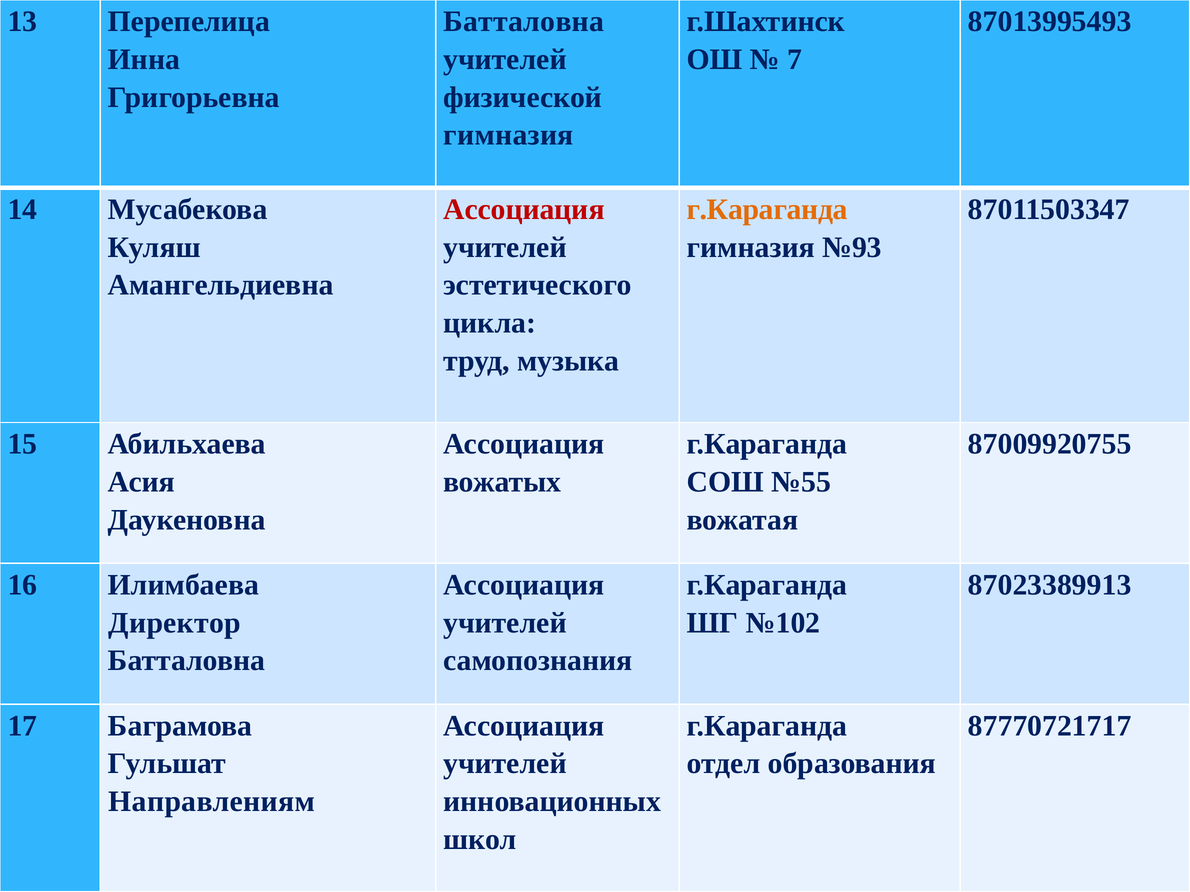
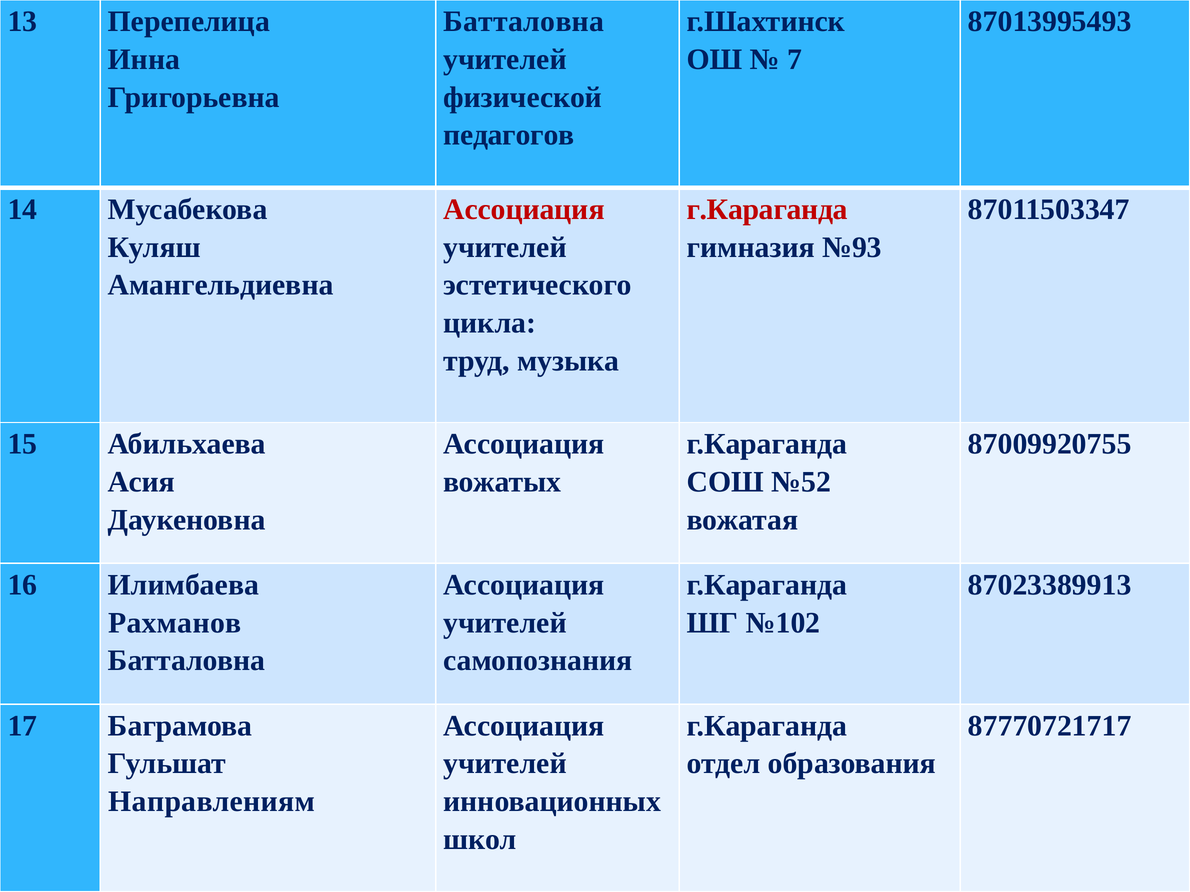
гимназия: гимназия -> педагогов (509, 135)
г.Караганда colour: orange -> red (767, 210)
№55: №55 -> №52 (801, 482)
Директор: Директор -> Рахманов (175, 623)
